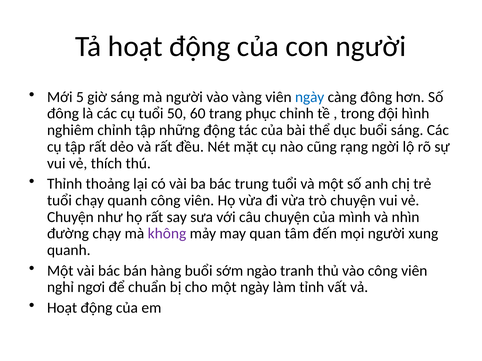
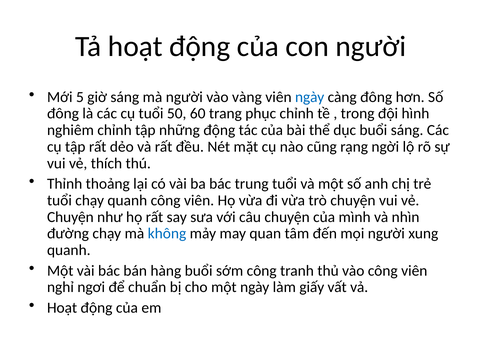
không colour: purple -> blue (167, 234)
sớm ngào: ngào -> công (262, 271)
tỉnh: tỉnh -> giấy (312, 288)
